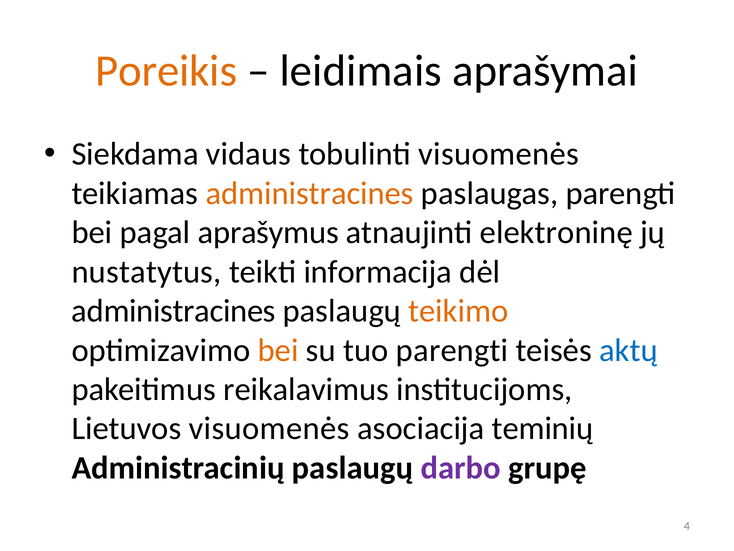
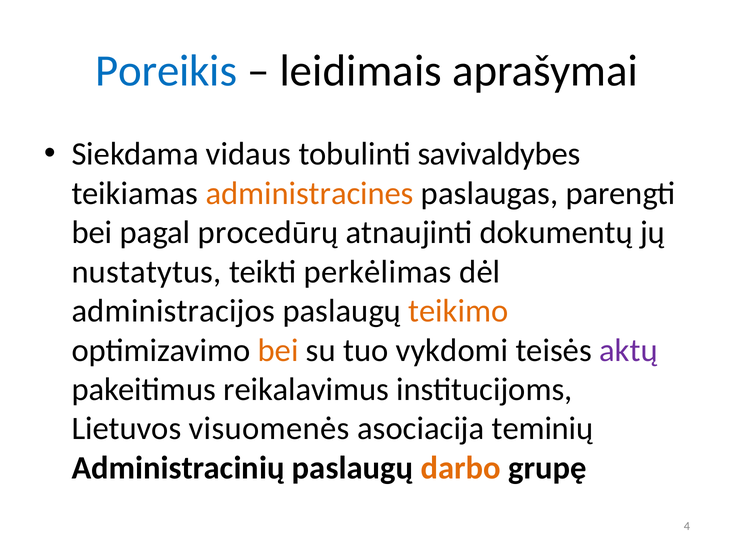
Poreikis colour: orange -> blue (166, 71)
tobulinti visuomenės: visuomenės -> savivaldybes (499, 154)
aprašymus: aprašymus -> procedūrų (268, 232)
elektroninę: elektroninę -> dokumentų (556, 232)
informacija: informacija -> perkėlimas (378, 272)
administracines: administracines -> administracijos (173, 311)
tuo parengti: parengti -> vykdomi (452, 350)
aktų colour: blue -> purple (628, 350)
darbo colour: purple -> orange (461, 467)
